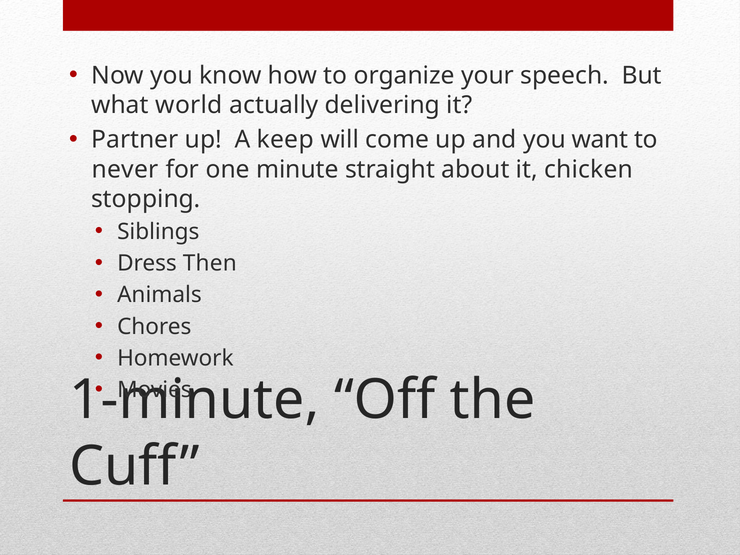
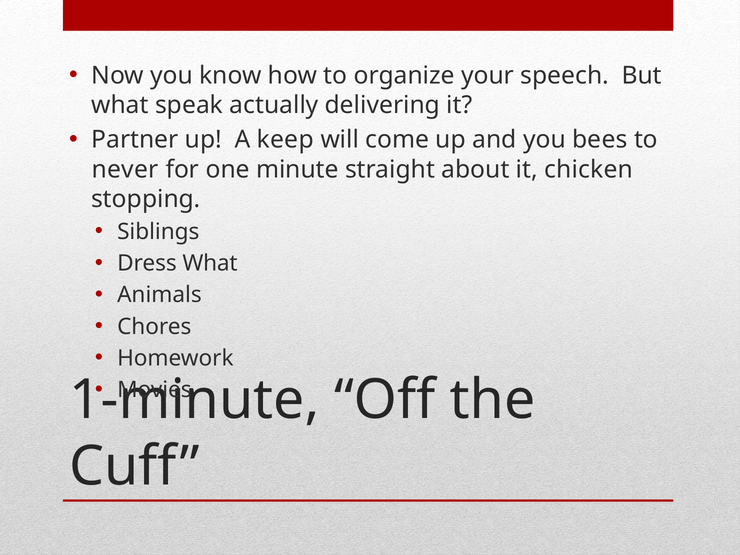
world: world -> speak (189, 105)
want: want -> bees (600, 140)
Dress Then: Then -> What (210, 263)
